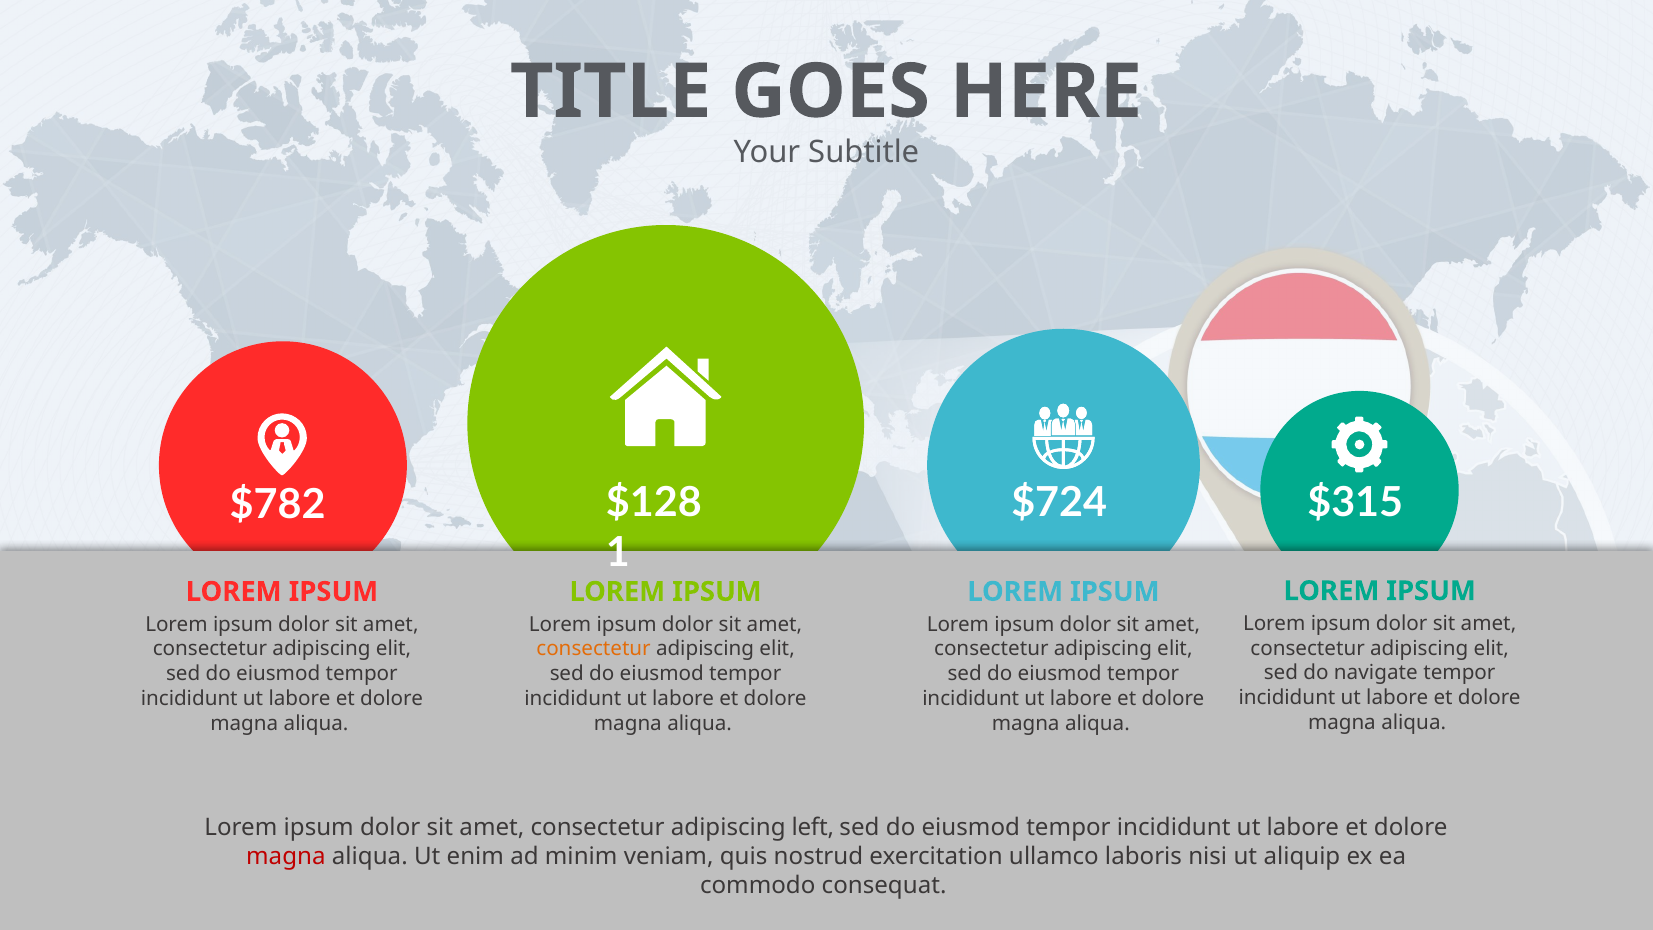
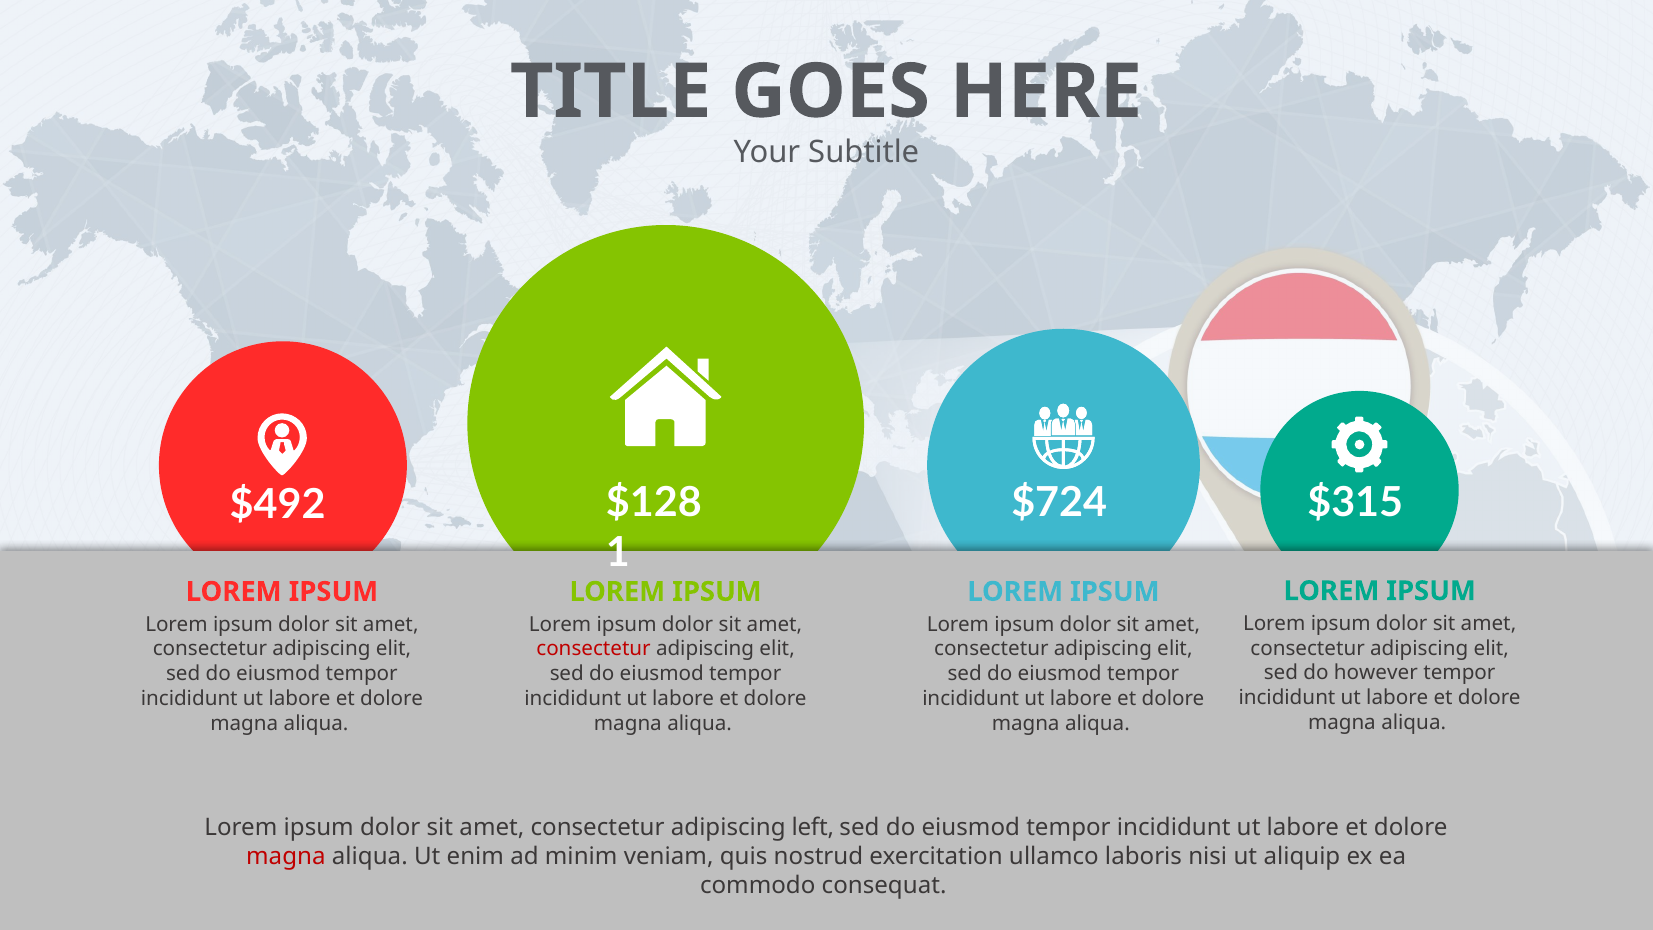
$782: $782 -> $492 (278, 505)
consectetur colour: orange -> red (594, 649)
navigate: navigate -> however (1376, 673)
